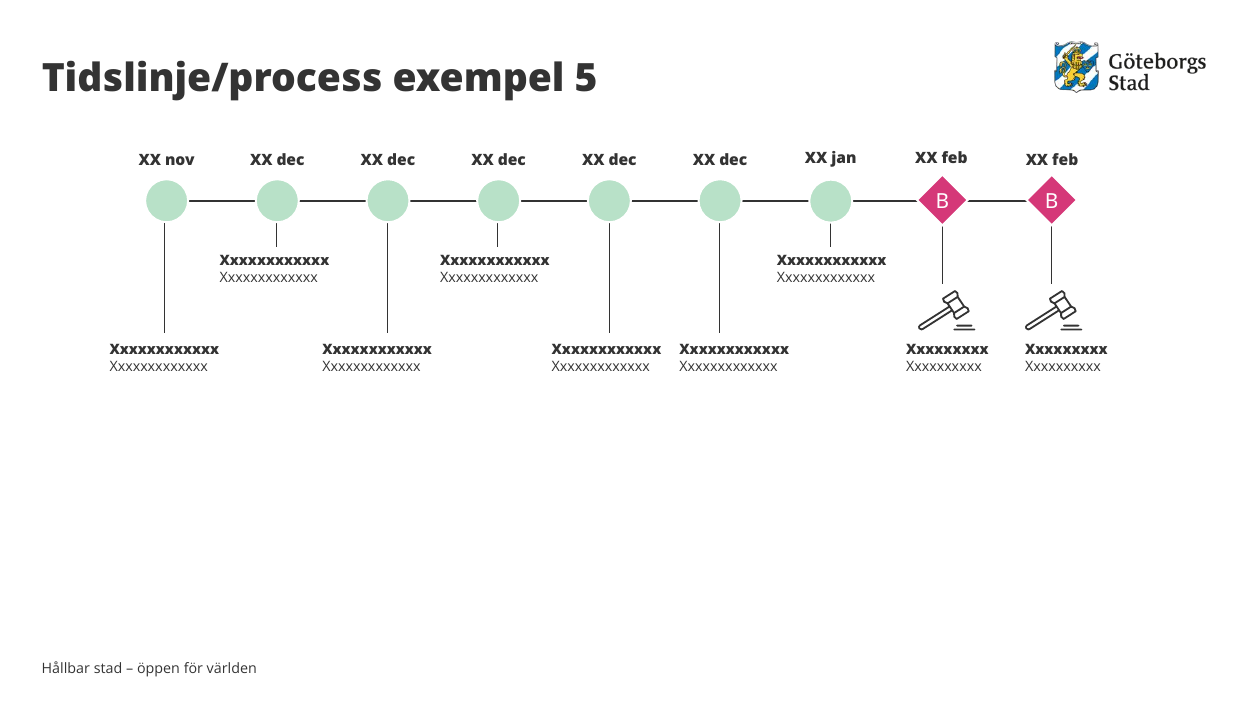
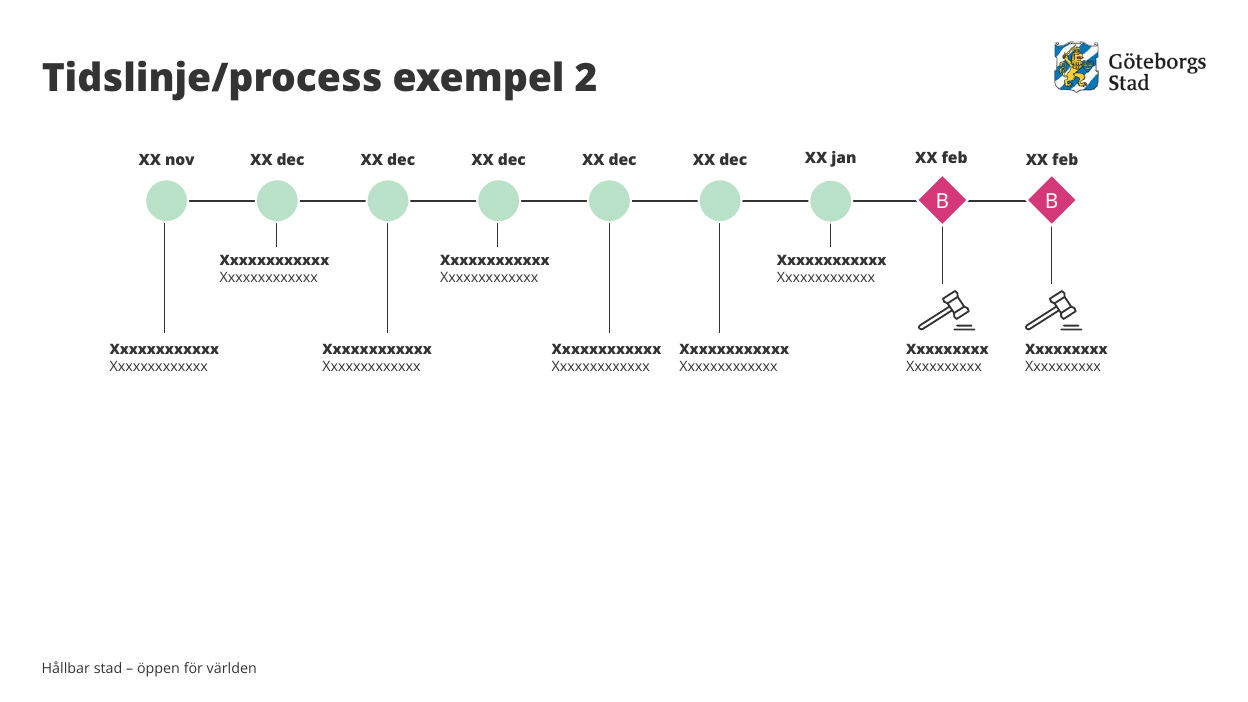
5: 5 -> 2 (586, 79)
